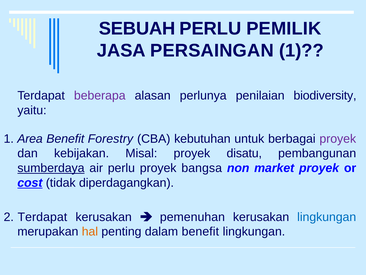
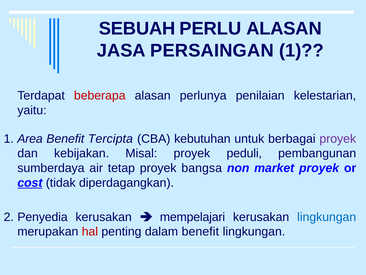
PERLU PEMILIK: PEMILIK -> ALASAN (284, 28)
beberapa colour: purple -> red (100, 95)
biodiversity: biodiversity -> kelestarian (325, 95)
Forestry: Forestry -> Tercipta (110, 139)
disatu: disatu -> peduli (244, 153)
sumberdaya underline: present -> none (51, 168)
air perlu: perlu -> tetap (121, 168)
2 Terdapat: Terdapat -> Penyedia (43, 217)
pemenuhan: pemenuhan -> mempelajari (193, 217)
hal colour: orange -> red (90, 231)
